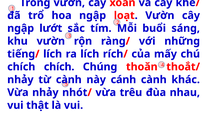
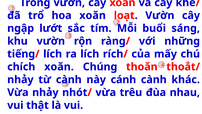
hoa ngập: ngập -> xoăn (93, 15)
chích chích: chích -> xoăn (59, 67)
